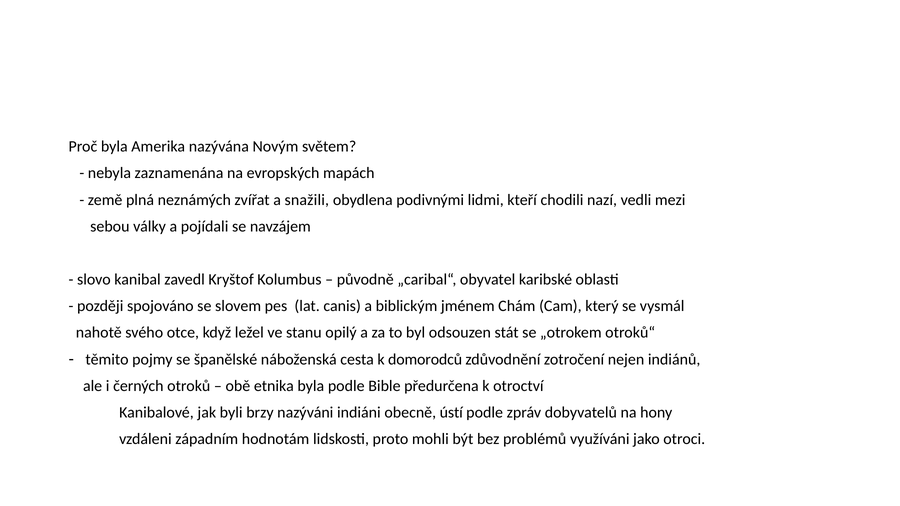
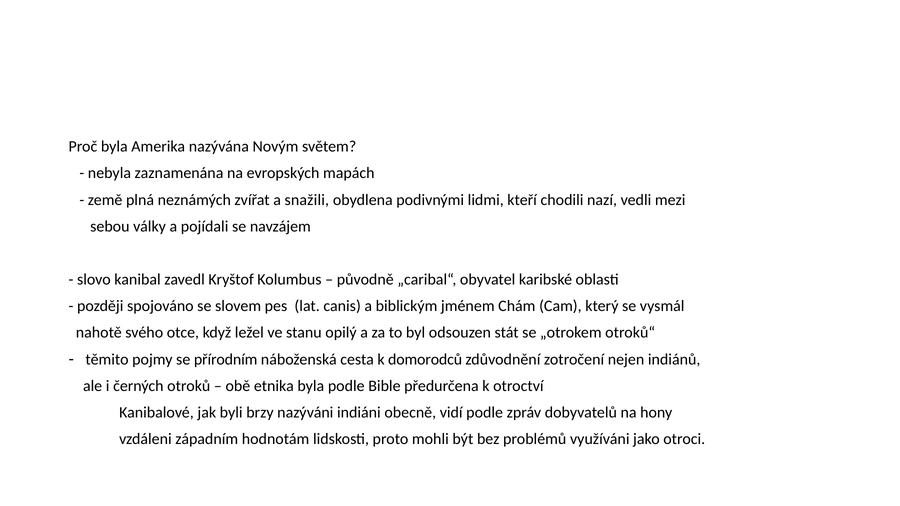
španělské: španělské -> přírodním (226, 359)
ústí: ústí -> vidí (451, 413)
